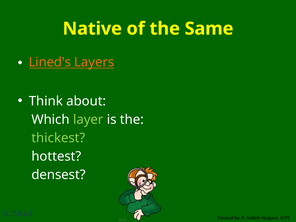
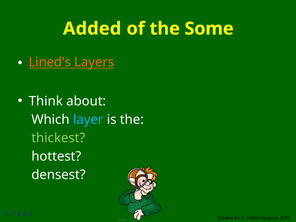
Native: Native -> Added (92, 29)
Same: Same -> Some (209, 29)
layer colour: light green -> light blue (88, 119)
